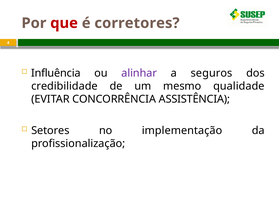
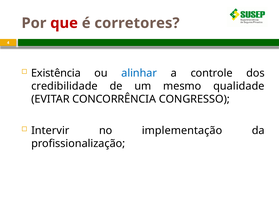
Influência: Influência -> Existência (56, 73)
alinhar colour: purple -> blue (139, 73)
seguros: seguros -> controle (212, 73)
ASSISTÊNCIA: ASSISTÊNCIA -> CONGRESSO (194, 99)
Setores: Setores -> Intervir (50, 131)
